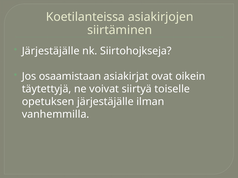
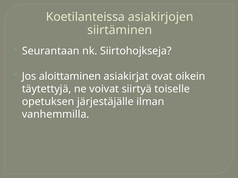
Järjestäjälle: Järjestäjälle -> Seurantaan (51, 51)
osaamistaan: osaamistaan -> aloittaminen (70, 77)
